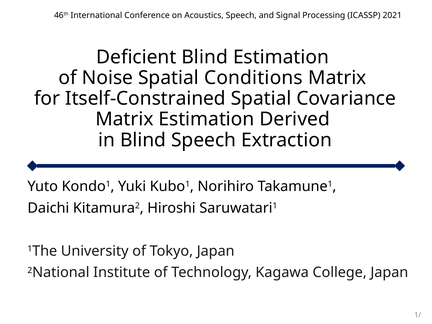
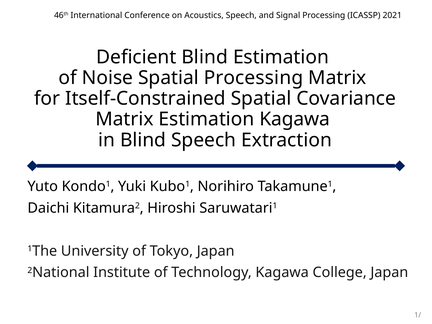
Spatial Conditions: Conditions -> Processing (253, 78)
Estimation Derived: Derived -> Kagawa (295, 119)
